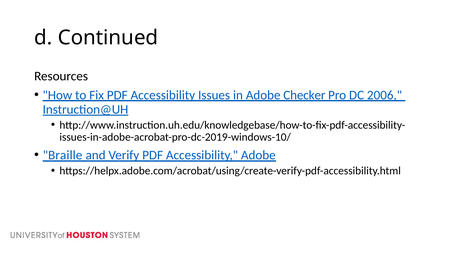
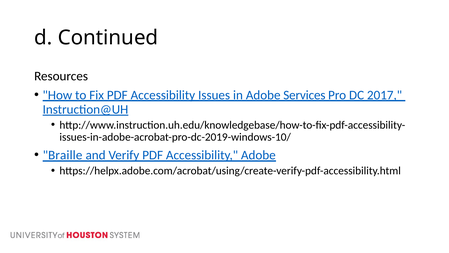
Checker: Checker -> Services (304, 95)
2006: 2006 -> 2017 (385, 95)
